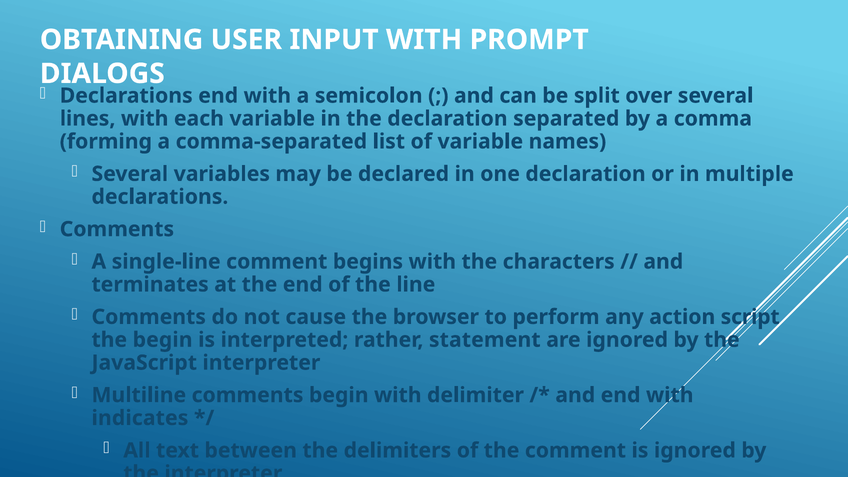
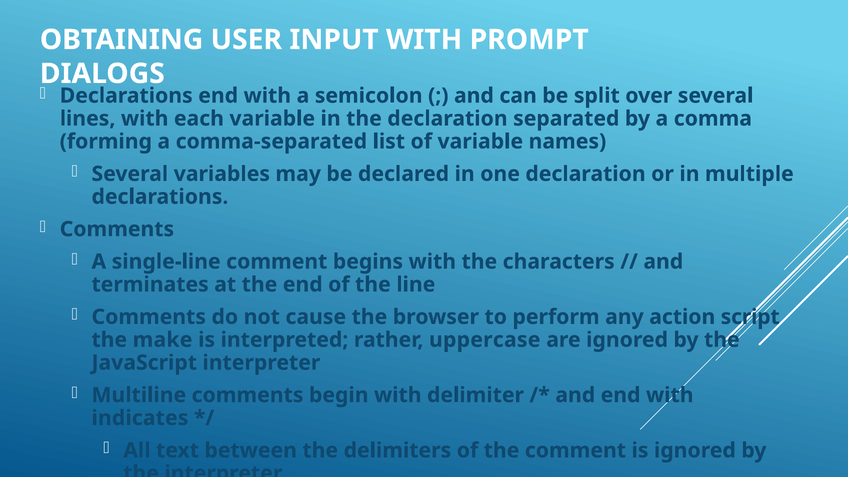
the begin: begin -> make (163, 340)
statement: statement -> uppercase (485, 340)
